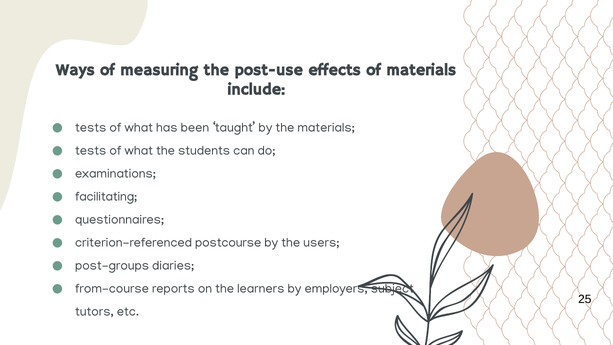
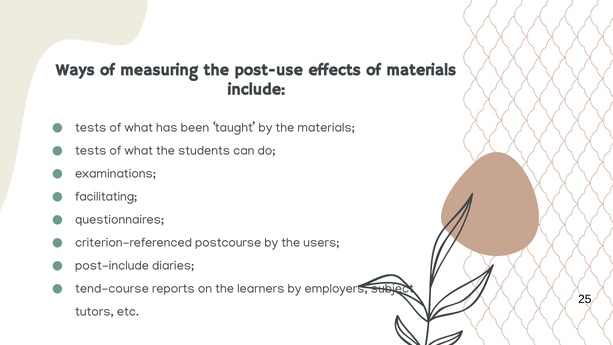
post-groups: post-groups -> post-include (112, 266)
from-course: from-course -> tend-course (112, 289)
